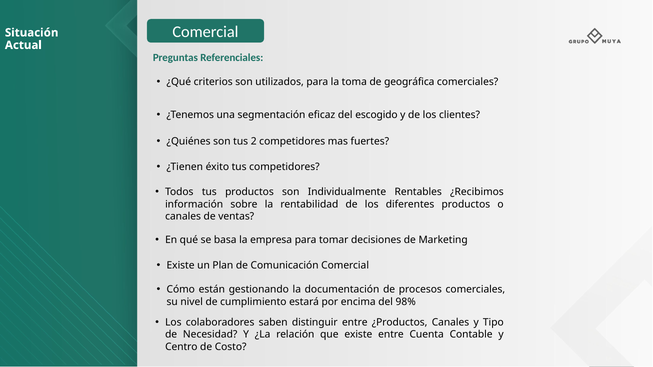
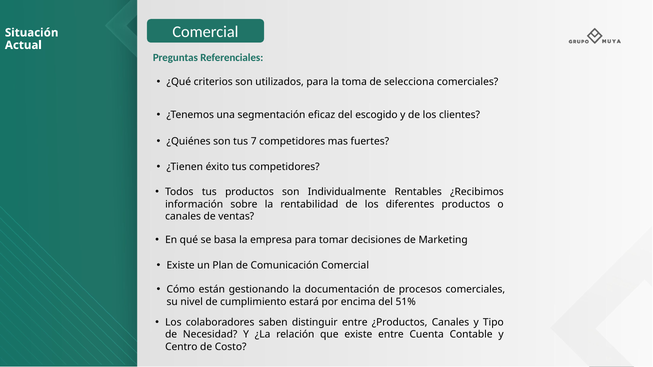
geográfica: geográfica -> selecciona (409, 82)
2: 2 -> 7 (254, 142)
98%: 98% -> 51% (406, 302)
